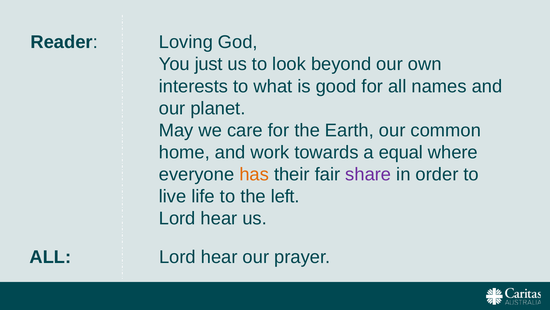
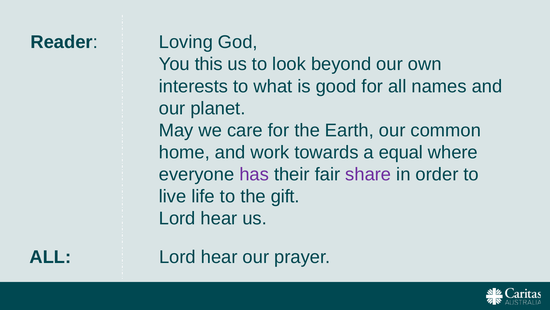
just: just -> this (209, 64)
has colour: orange -> purple (254, 174)
left: left -> gift (285, 196)
